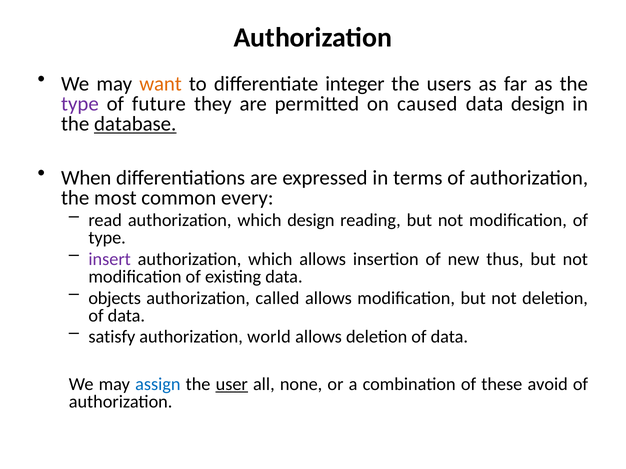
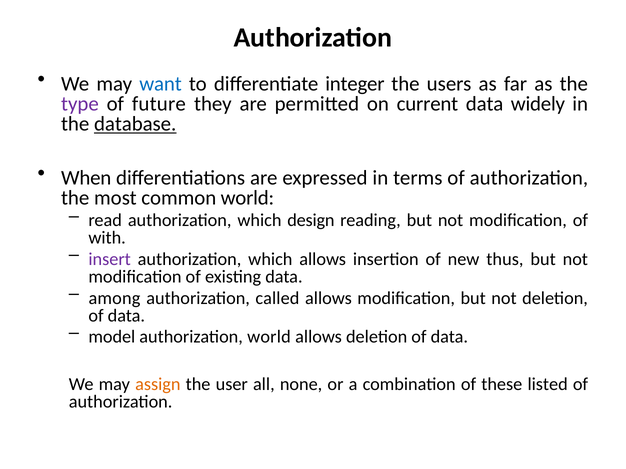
want colour: orange -> blue (161, 84)
caused: caused -> current (427, 104)
data design: design -> widely (538, 104)
common every: every -> world (247, 198)
type: type -> with (107, 238)
objects: objects -> among (114, 298)
satisfy: satisfy -> model (112, 337)
assign colour: blue -> orange (158, 384)
user underline: present -> none (232, 384)
avoid: avoid -> listed (548, 384)
